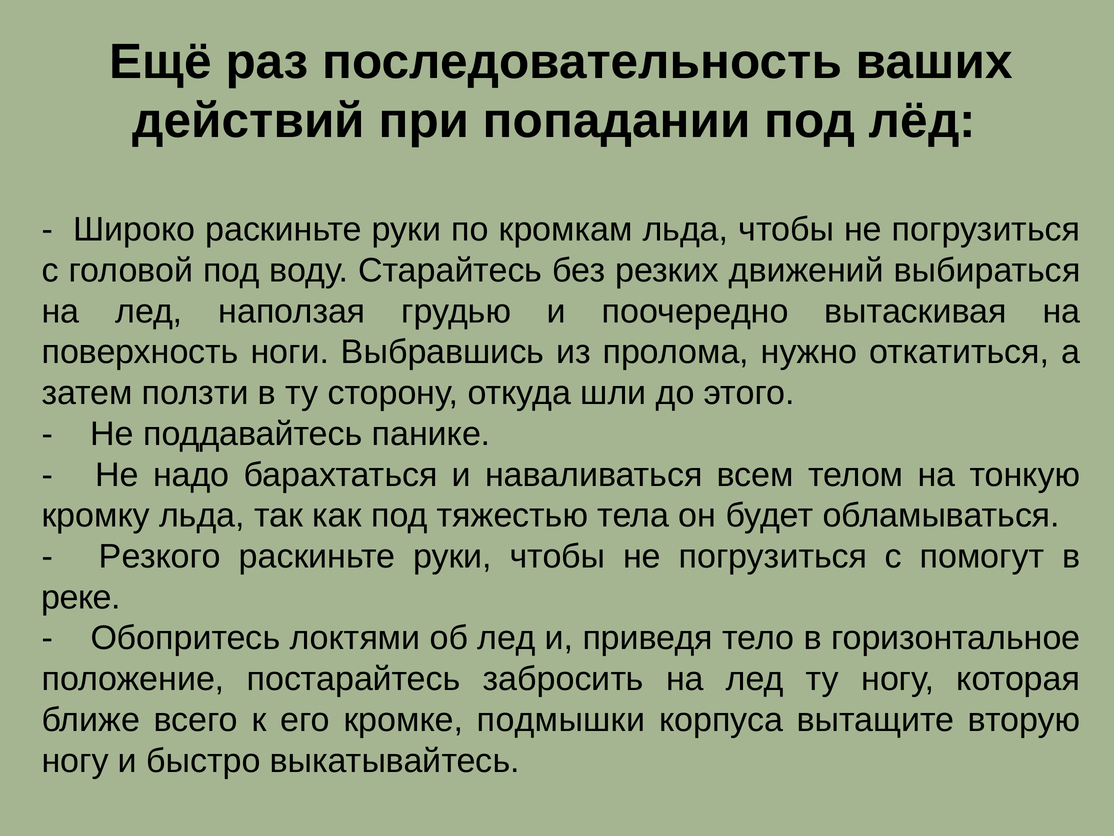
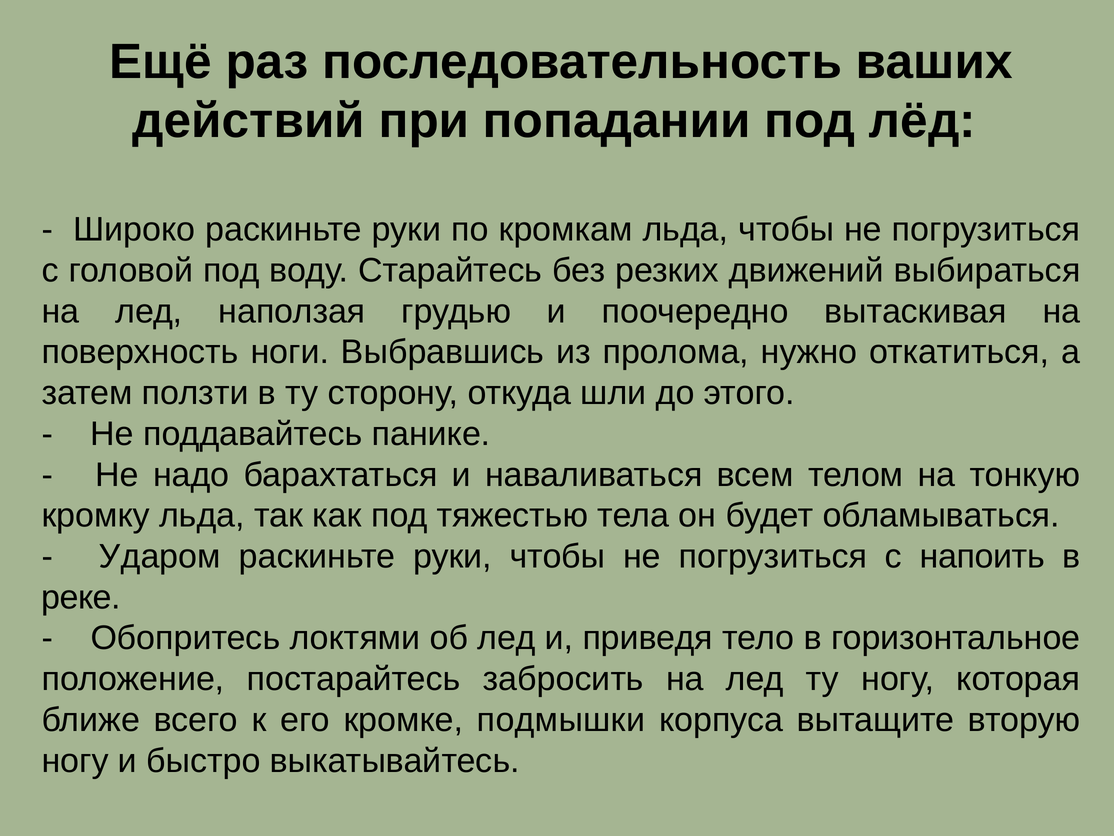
Резкого: Резкого -> Ударом (160, 556)
помогут: помогут -> напоить (982, 556)
